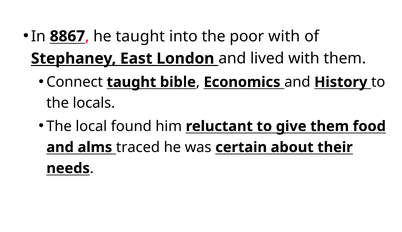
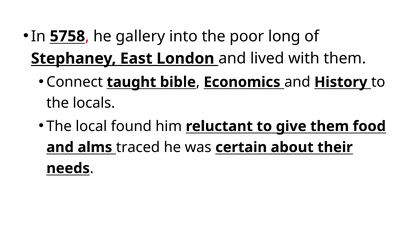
8867: 8867 -> 5758 (67, 36)
he taught: taught -> gallery (140, 36)
poor with: with -> long (284, 36)
